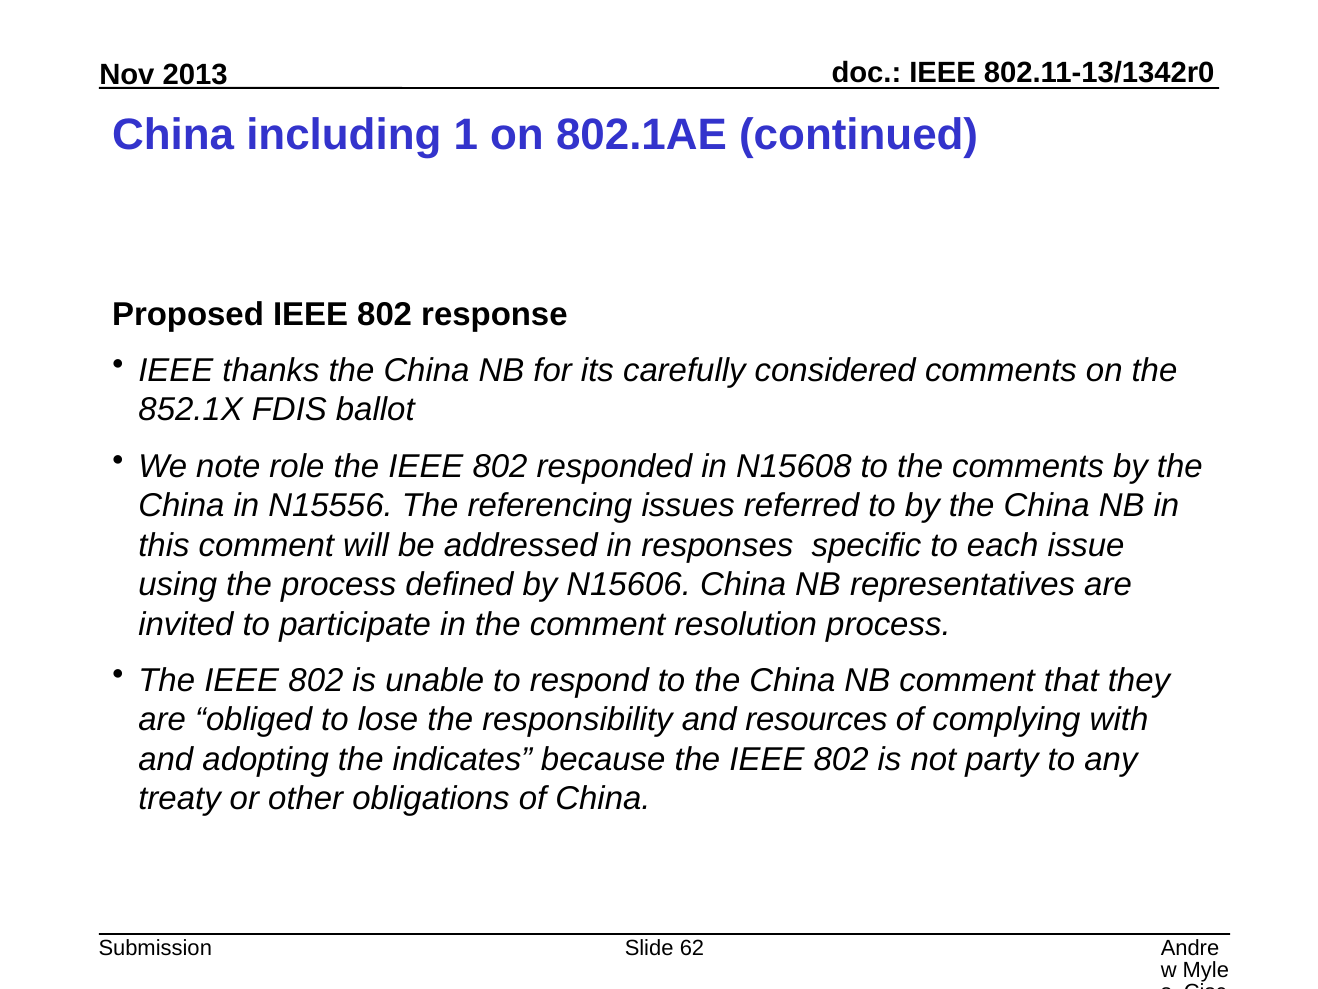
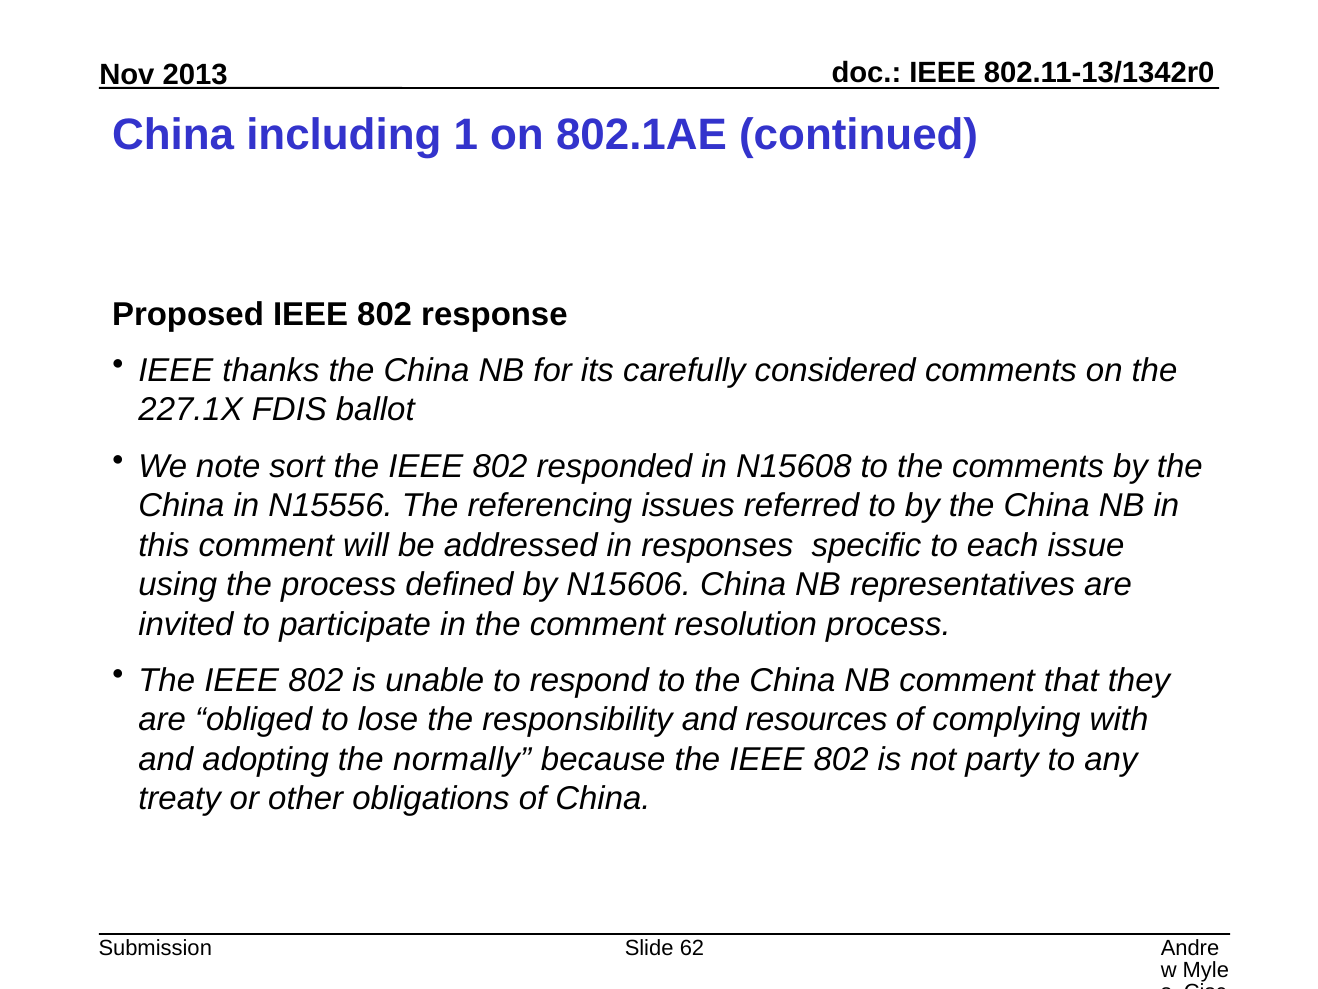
852.1X: 852.1X -> 227.1X (191, 410)
role: role -> sort (297, 466)
indicates: indicates -> normally (462, 759)
